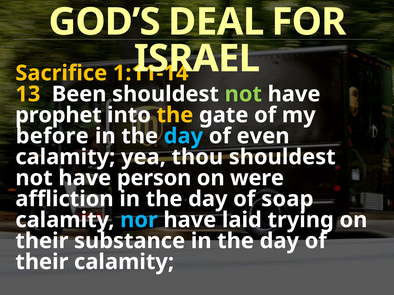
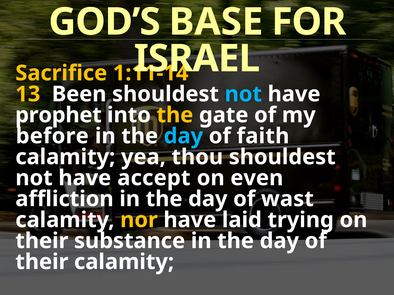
DEAL: DEAL -> BASE (216, 22)
not colour: light green -> light blue (243, 94)
even: even -> faith (263, 136)
person: person -> accept (154, 178)
were: were -> even (257, 178)
soap: soap -> wast (287, 199)
nor colour: light blue -> yellow (139, 220)
